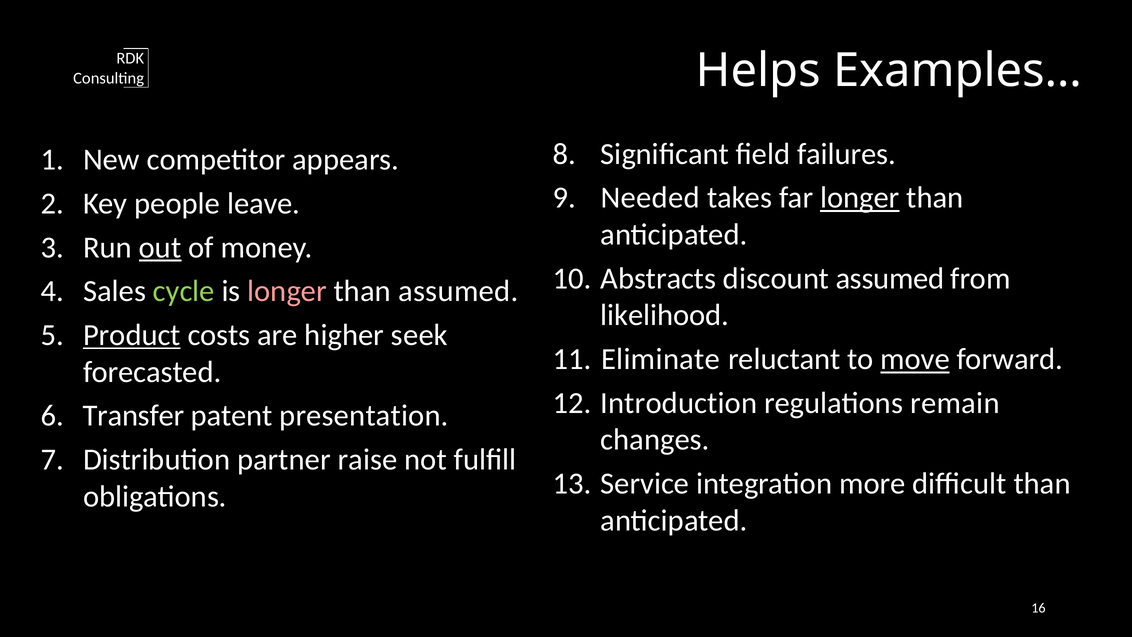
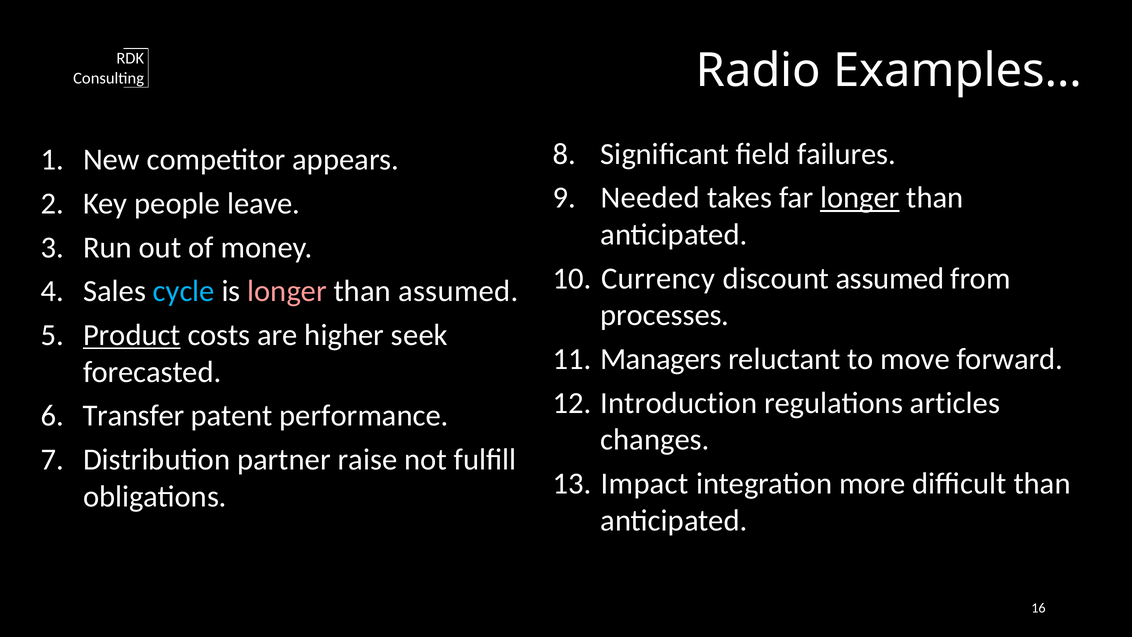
Helps: Helps -> Radio (758, 71)
out underline: present -> none (160, 247)
Abstracts: Abstracts -> Currency (658, 278)
cycle colour: light green -> light blue (184, 291)
likelihood: likelihood -> processes (665, 315)
Eliminate: Eliminate -> Managers (661, 359)
move underline: present -> none (915, 359)
remain: remain -> articles (955, 403)
presentation: presentation -> performance (364, 416)
Service: Service -> Impact (645, 484)
